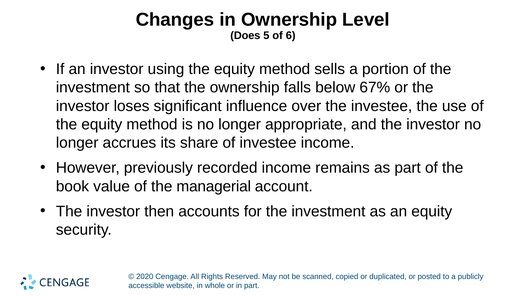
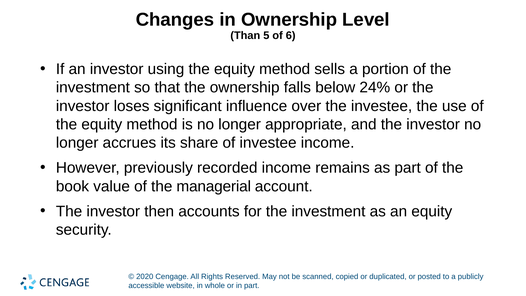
Does: Does -> Than (245, 36)
67%: 67% -> 24% (375, 88)
